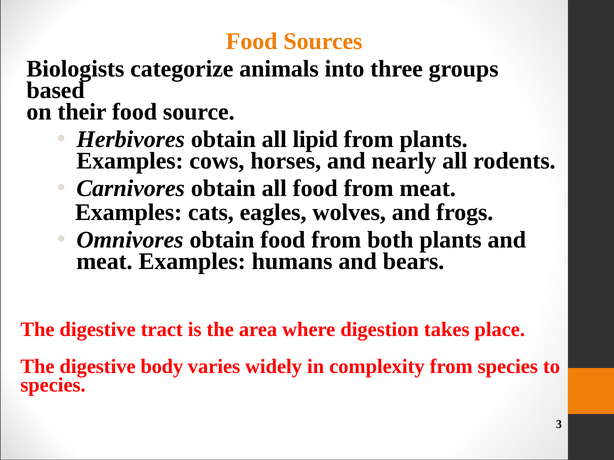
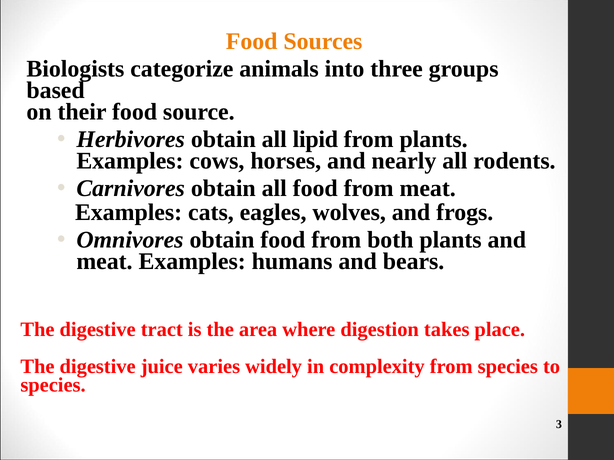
body: body -> juice (162, 367)
